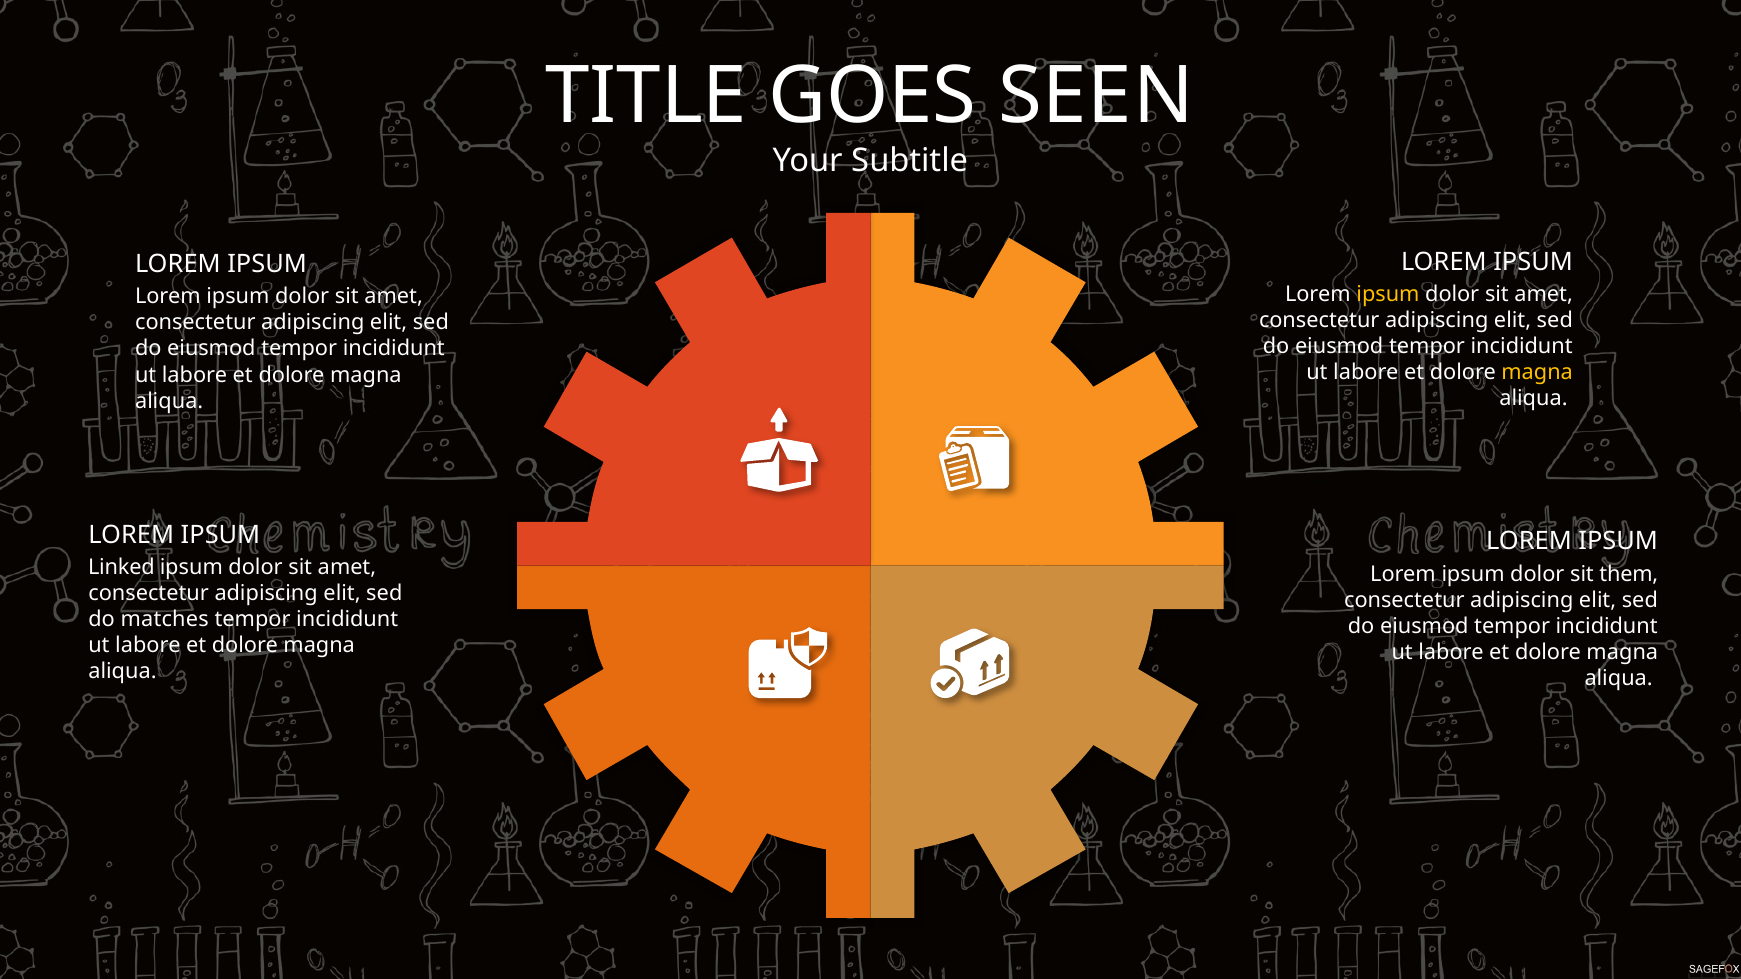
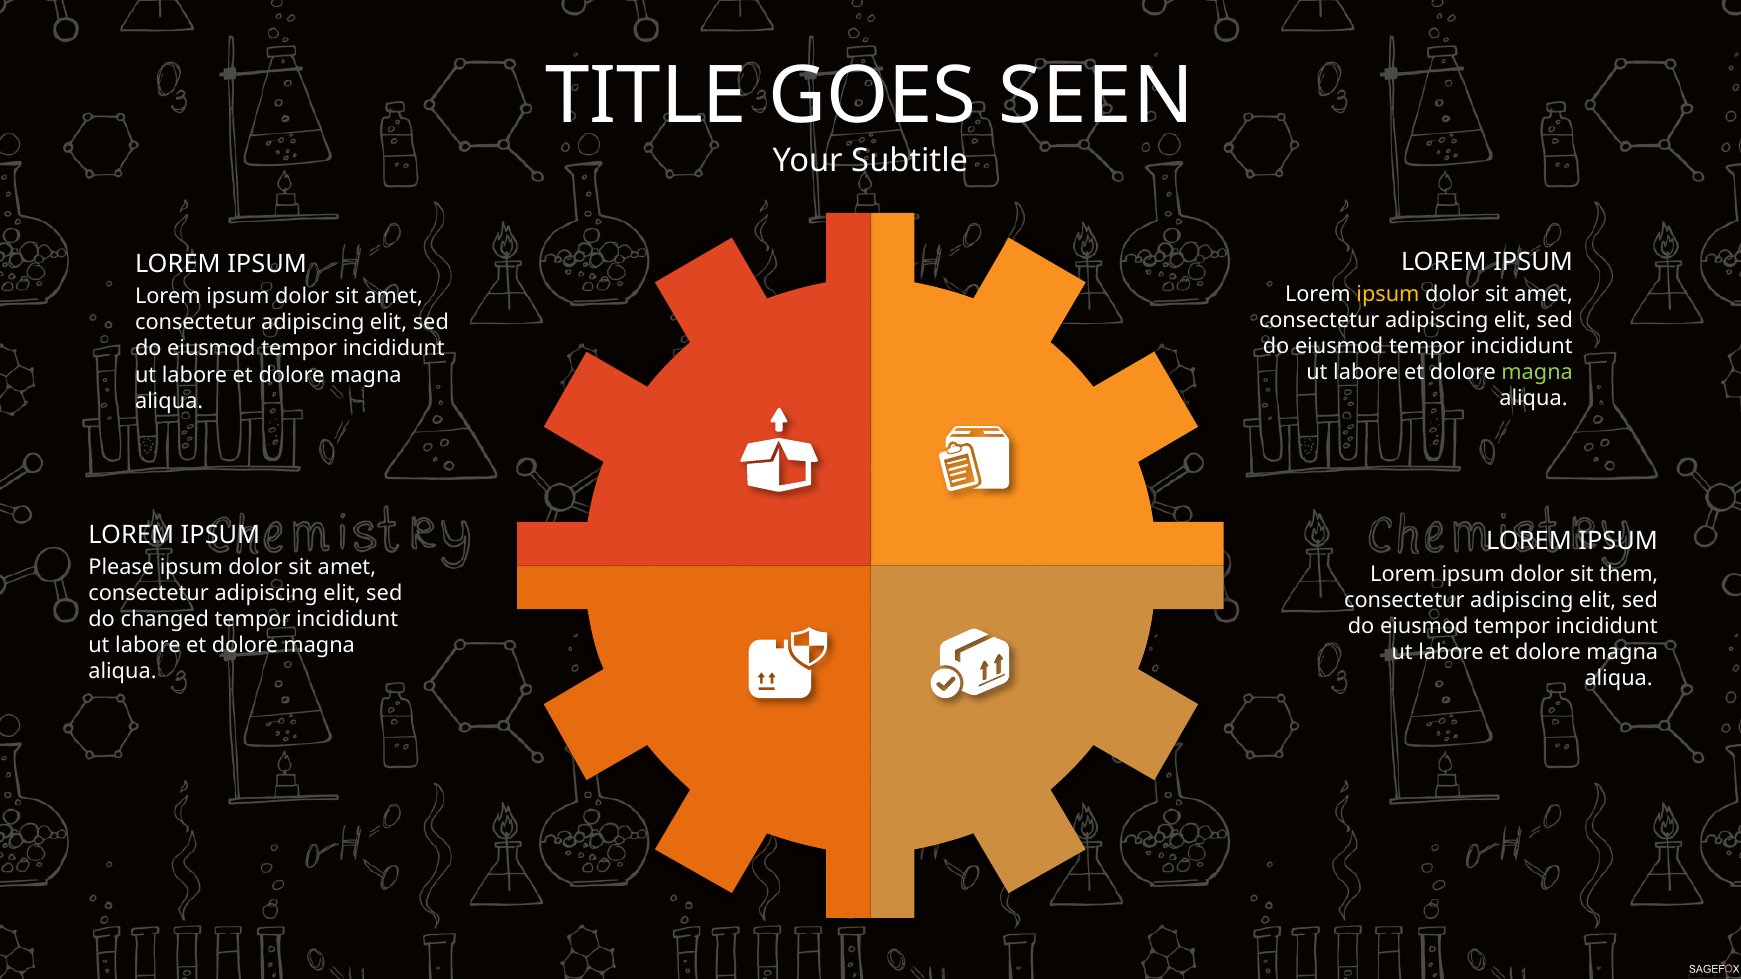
magna colour: yellow -> light green (1537, 373)
Linked: Linked -> Please (121, 567)
matches: matches -> changed (165, 620)
